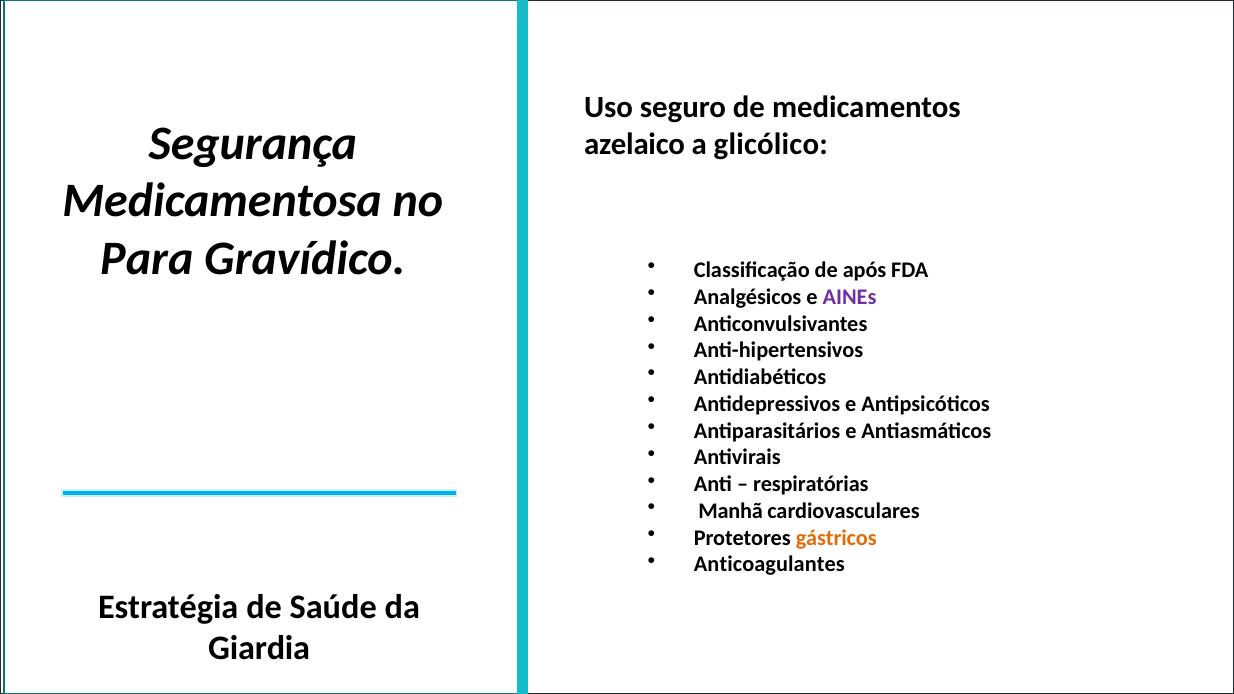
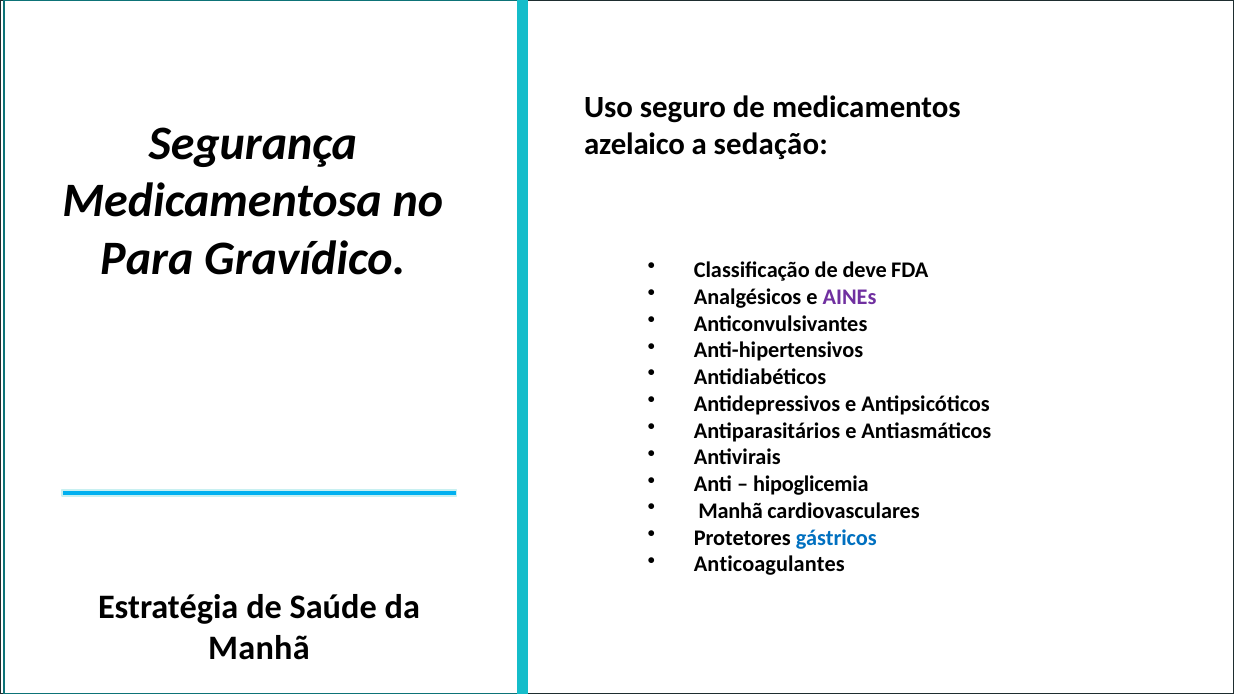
glicólico: glicólico -> sedação (771, 144)
após: após -> deve (865, 270)
respiratórias: respiratórias -> hipoglicemia (811, 484)
gástricos colour: orange -> blue (836, 538)
Giardia: Giardia -> Manhã (259, 648)
